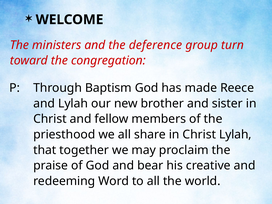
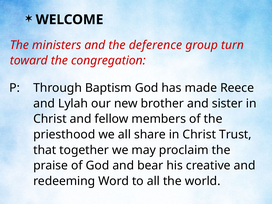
Christ Lylah: Lylah -> Trust (235, 135)
